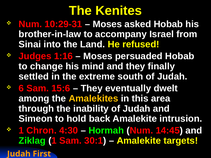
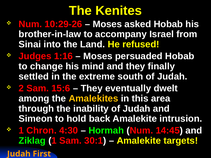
10:29-31: 10:29-31 -> 10:29-26 (63, 24)
6: 6 -> 2 (21, 88)
